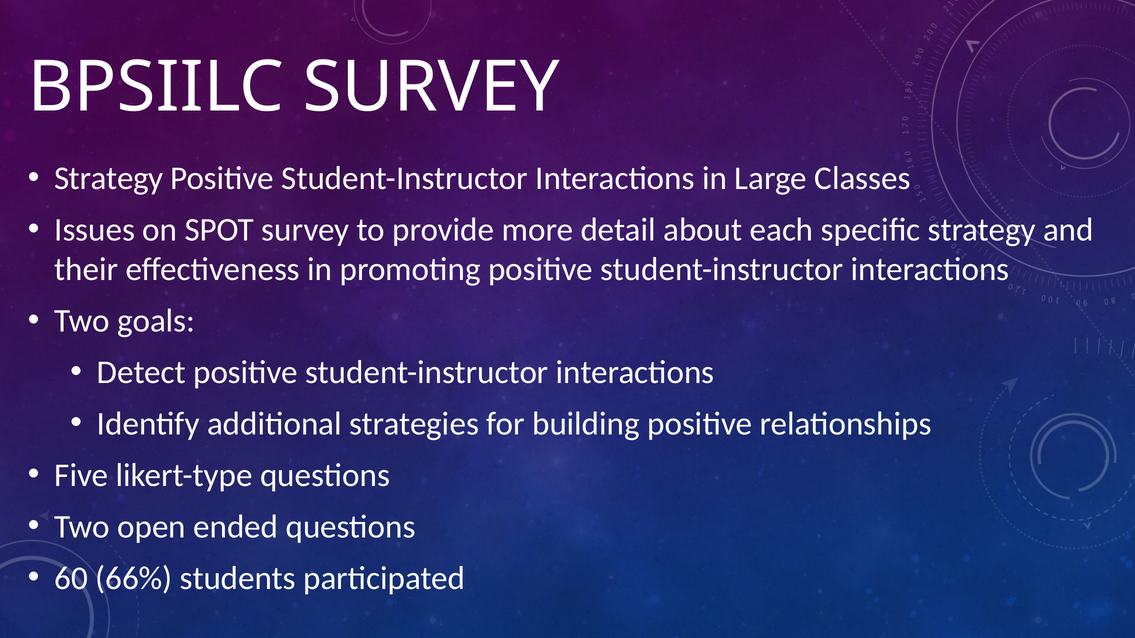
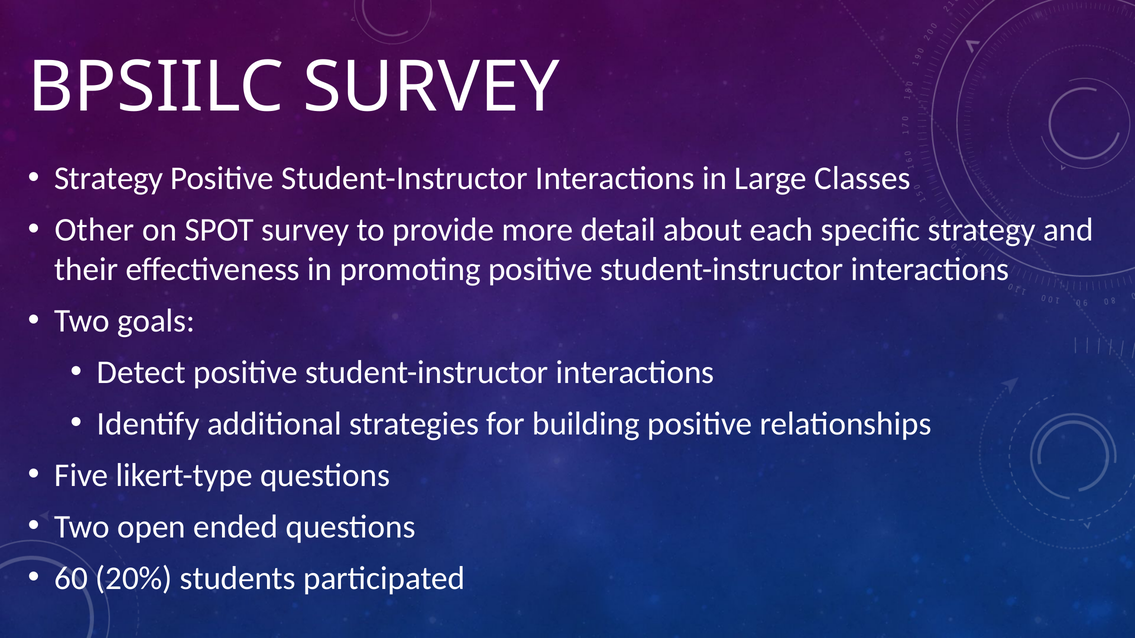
Issues: Issues -> Other (94, 230)
66%: 66% -> 20% (134, 579)
